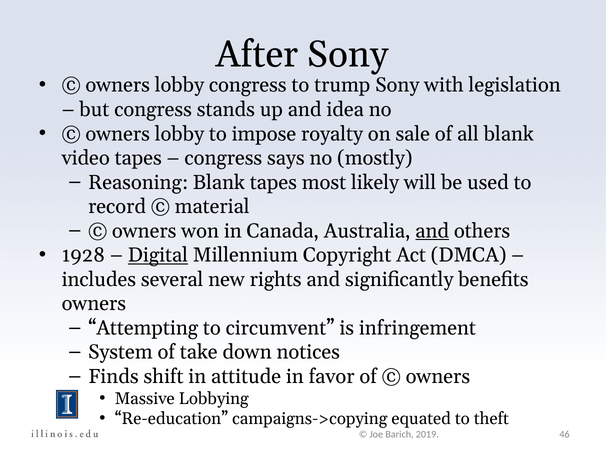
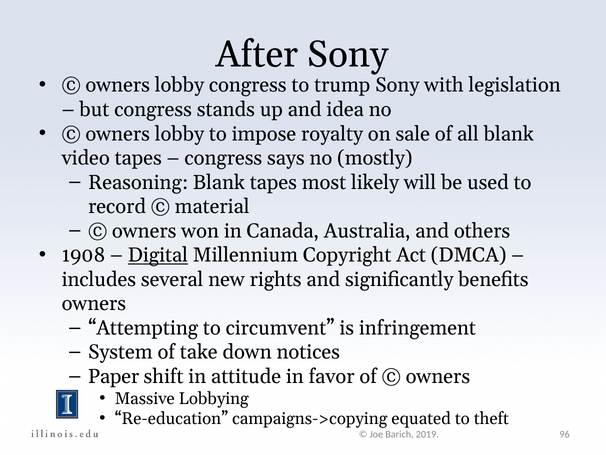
and underline: present -> none (432, 231)
1928: 1928 -> 1908 (83, 255)
Finds: Finds -> Paper (114, 376)
46: 46 -> 96 (565, 434)
